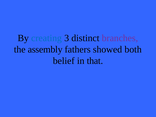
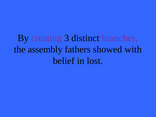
creating colour: blue -> purple (47, 38)
both: both -> with (133, 49)
that: that -> lost (95, 61)
